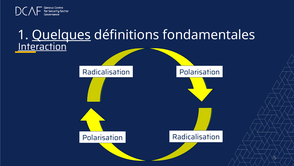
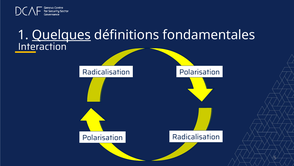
Interaction underline: present -> none (42, 46)
